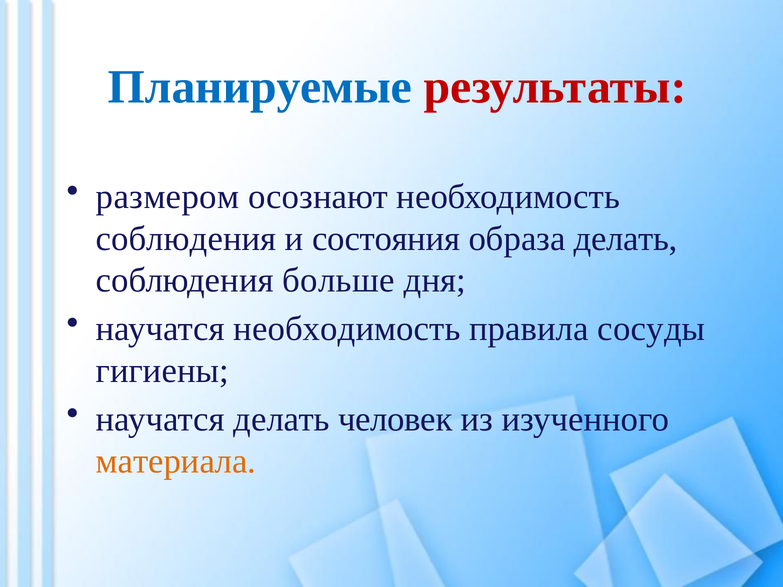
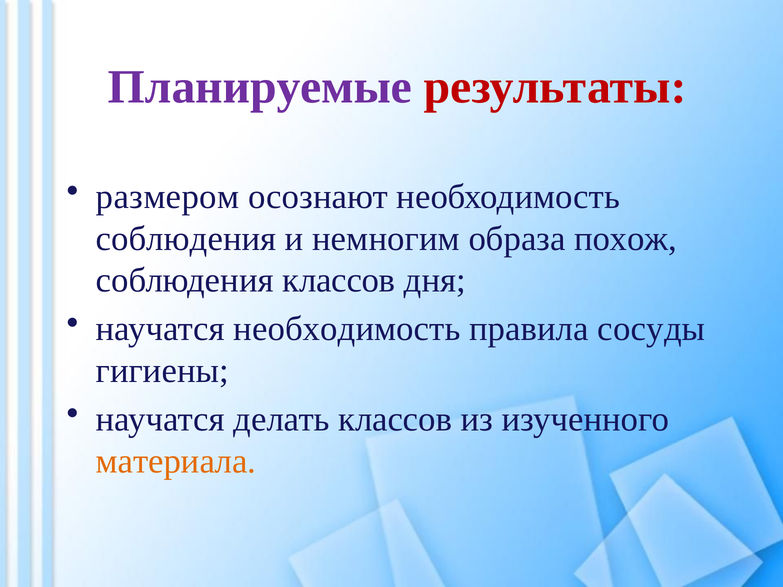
Планируемые colour: blue -> purple (260, 87)
состояния: состояния -> немногим (386, 239)
образа делать: делать -> похож (626, 239)
соблюдения больше: больше -> классов (339, 280)
делать человек: человек -> классов (395, 420)
